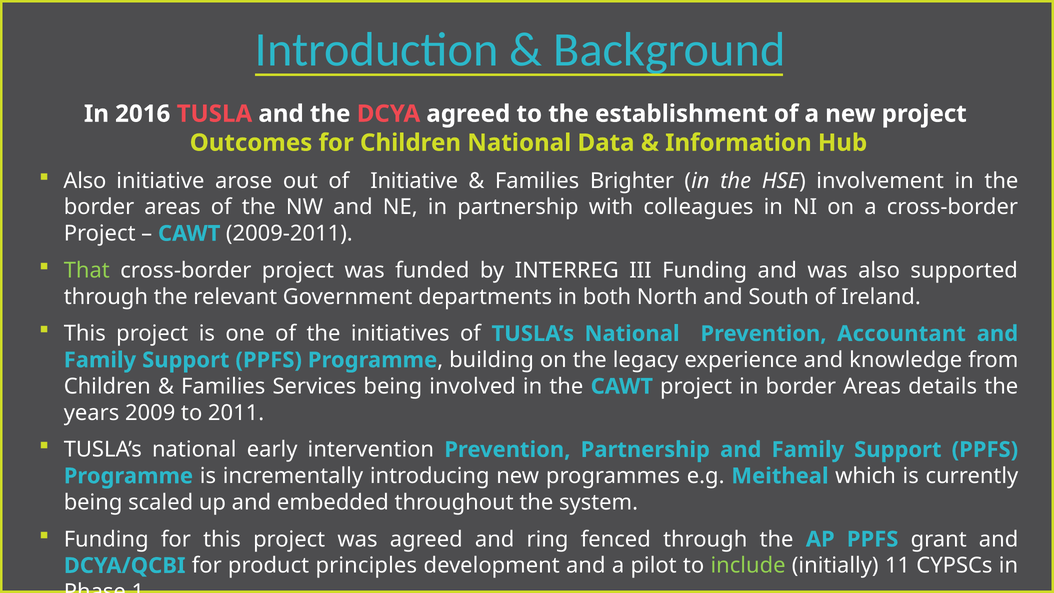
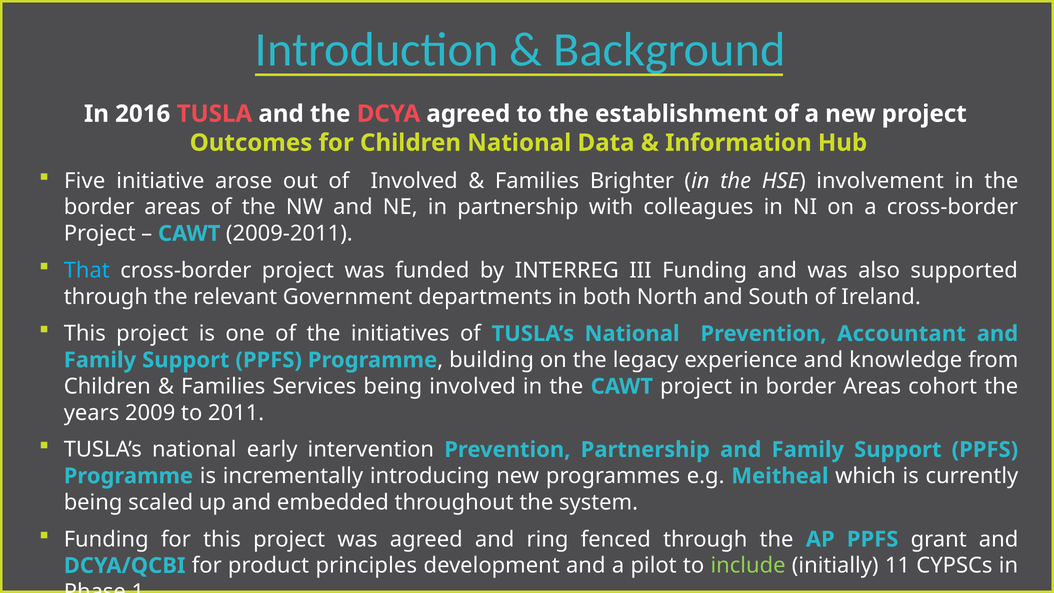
Also: Also -> Five (85, 181)
of Initiative: Initiative -> Involved (414, 181)
That colour: light green -> light blue (87, 270)
details: details -> cohort (943, 386)
